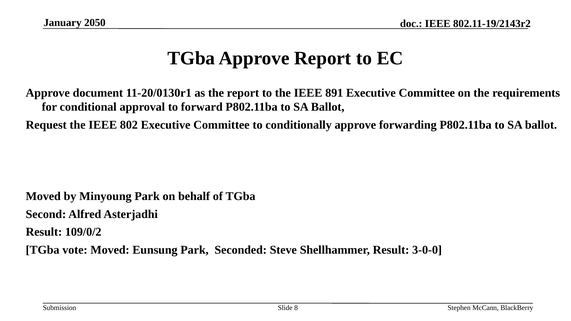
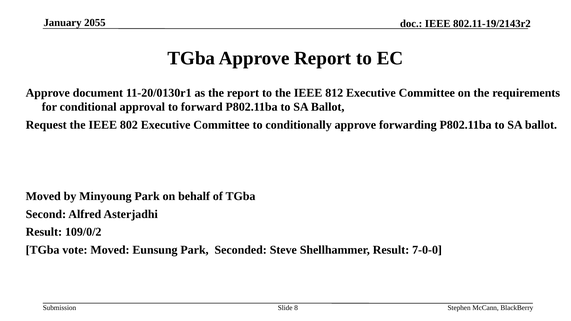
2050: 2050 -> 2055 (95, 23)
891: 891 -> 812 (334, 93)
3-0-0: 3-0-0 -> 7-0-0 (427, 250)
